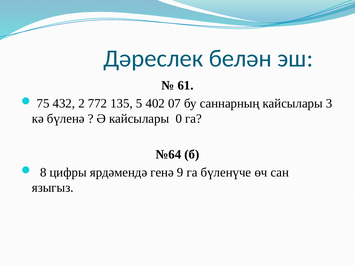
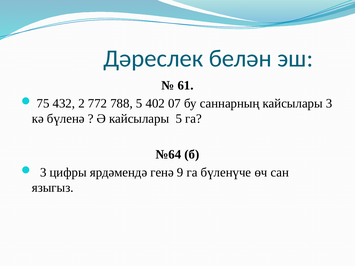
135: 135 -> 788 (122, 103)
кайсылары 0: 0 -> 5 (179, 119)
8: 8 -> 3 (43, 173)
